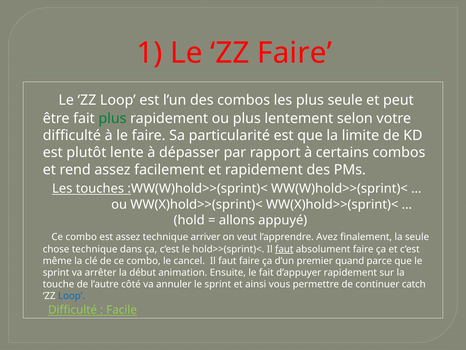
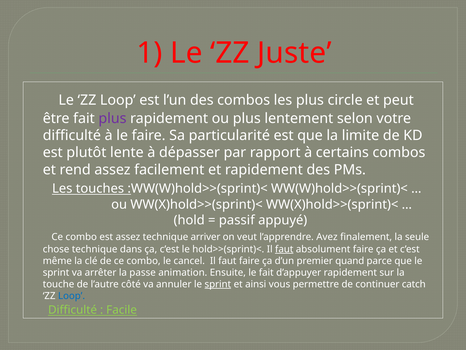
ZZ Faire: Faire -> Juste (295, 53)
plus seule: seule -> circle (345, 100)
plus colour: green -> purple (112, 118)
allons: allons -> passif (237, 220)
début: début -> passe (143, 272)
sprint underline: none -> present (218, 284)
